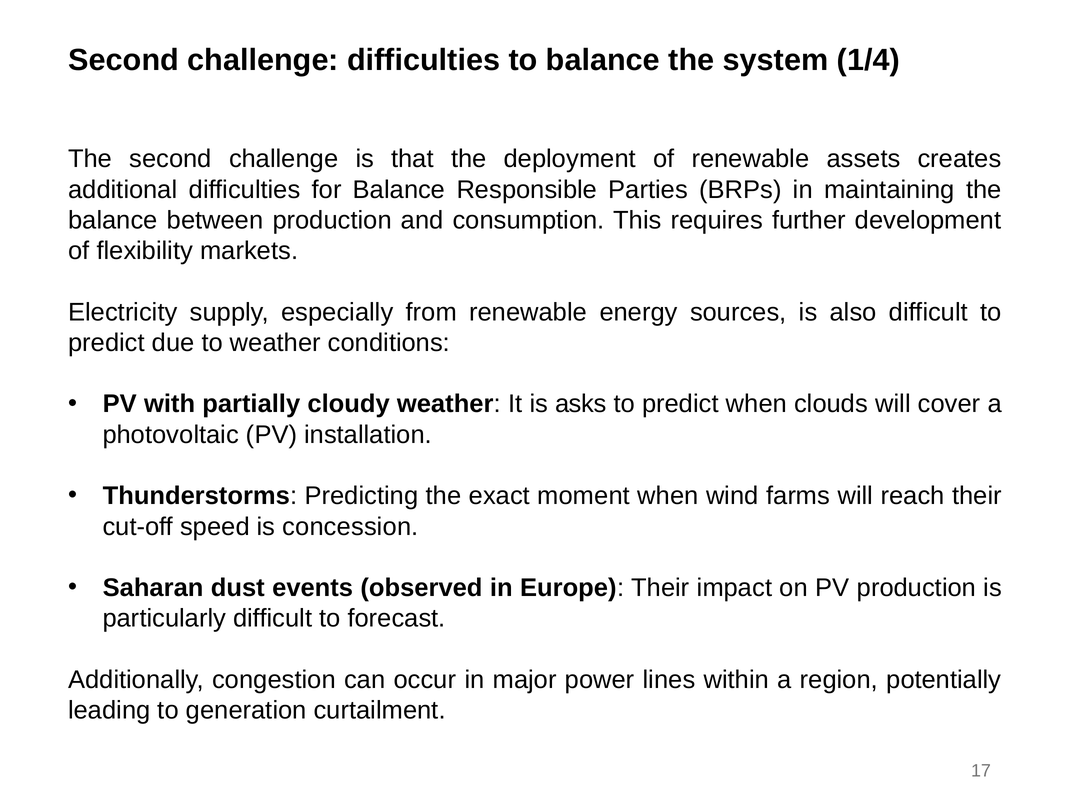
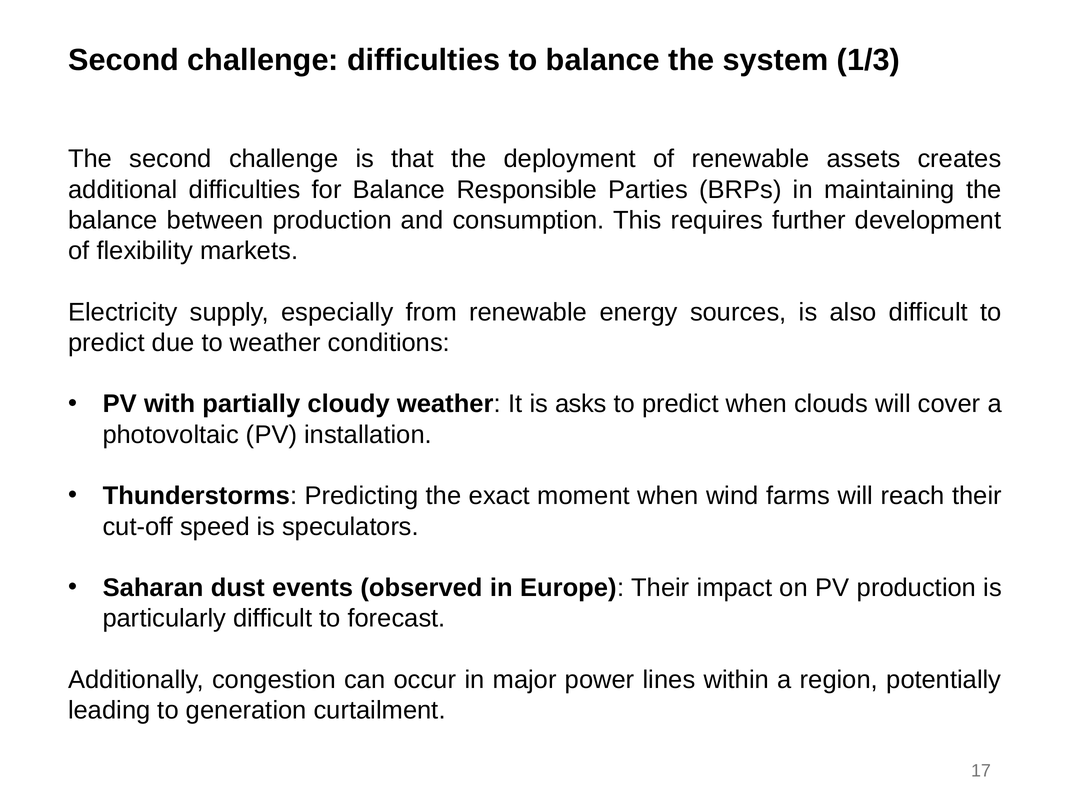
1/4: 1/4 -> 1/3 (868, 60)
concession: concession -> speculators (351, 526)
